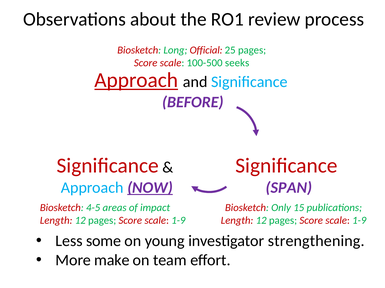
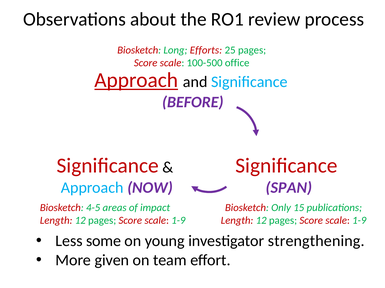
Official: Official -> Efforts (206, 50)
seeks: seeks -> office (237, 63)
NOW underline: present -> none (150, 188)
make: make -> given (112, 261)
